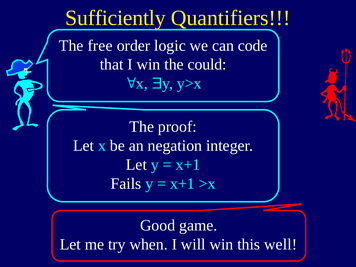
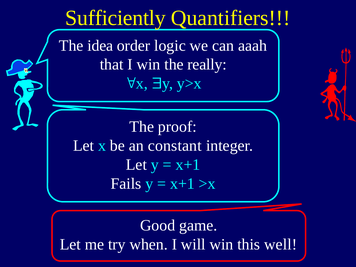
free: free -> idea (100, 46)
code: code -> aaah (253, 46)
could: could -> really (207, 65)
negation: negation -> constant (175, 146)
